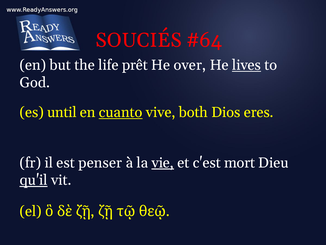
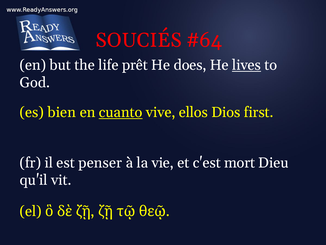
over: over -> does (190, 65)
until: until -> bien (62, 112)
both: both -> ellos (193, 112)
eres: eres -> first (259, 112)
vie underline: present -> none (163, 162)
qu'il underline: present -> none (34, 180)
